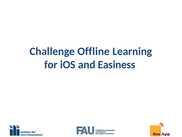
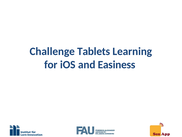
Offline: Offline -> Tablets (94, 51)
